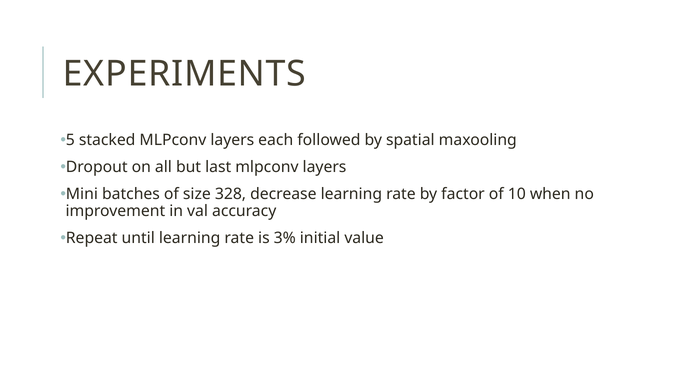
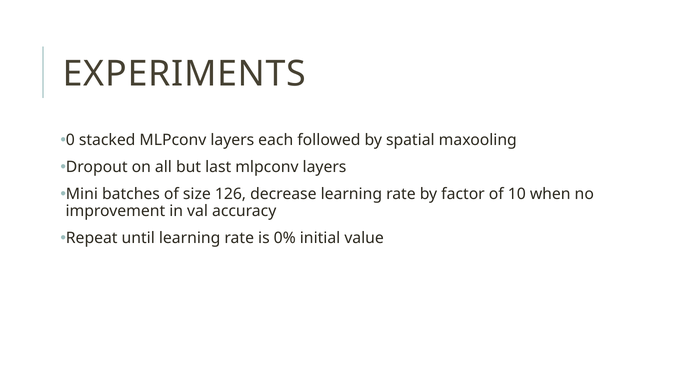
5: 5 -> 0 (70, 140)
328: 328 -> 126 (230, 194)
3%: 3% -> 0% (285, 238)
